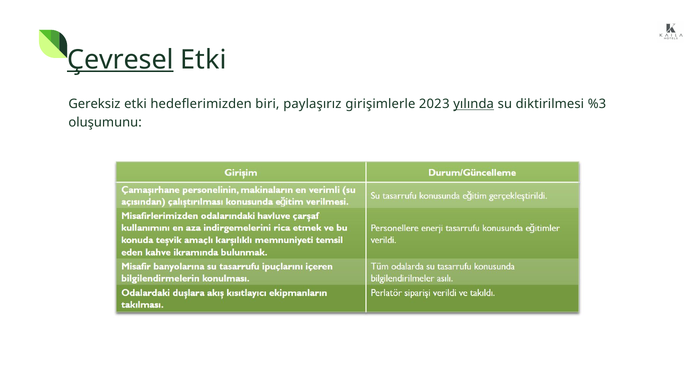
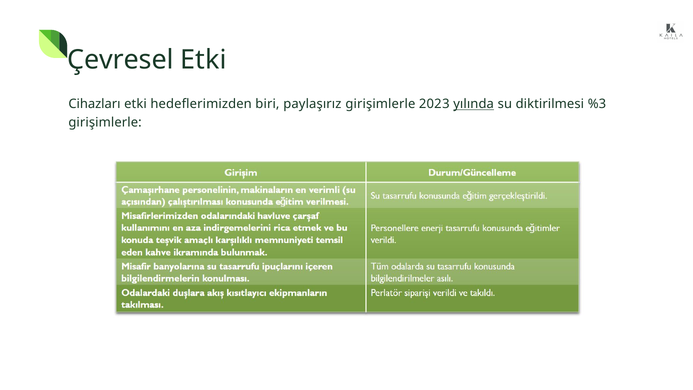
Çevresel underline: present -> none (120, 60)
Gereksiz: Gereksiz -> Cihazları (94, 104)
oluşumunu: oluşumunu -> girişimlerle (105, 122)
